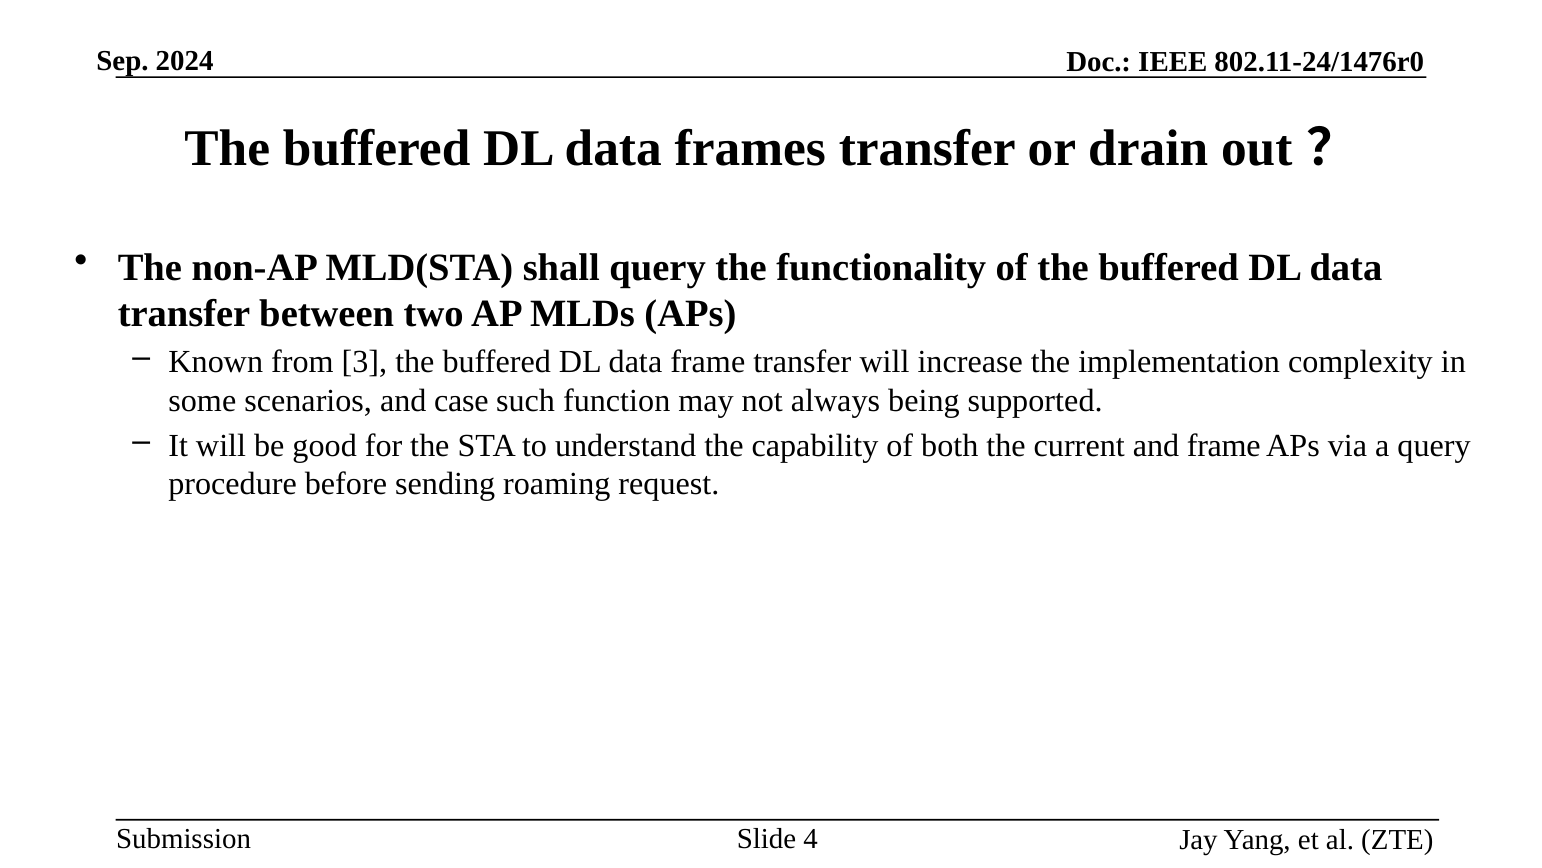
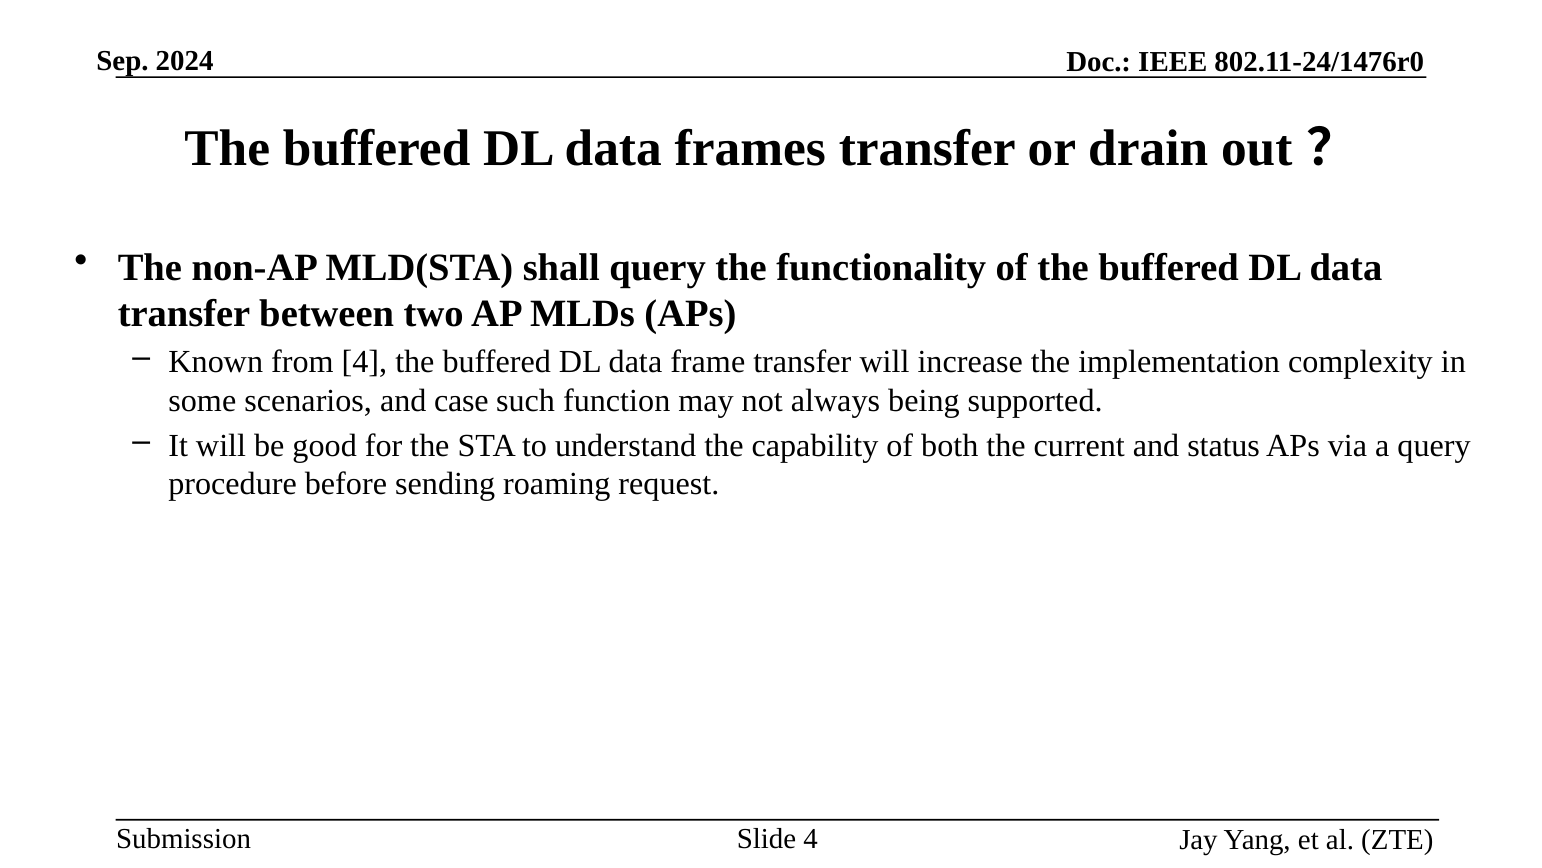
from 3: 3 -> 4 (364, 362)
and frame: frame -> status (1224, 445)
